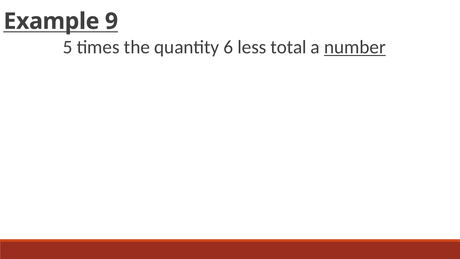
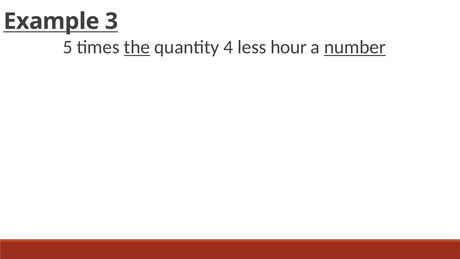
9: 9 -> 3 (111, 21)
the underline: none -> present (137, 47)
6: 6 -> 4 (228, 47)
total: total -> hour (289, 47)
